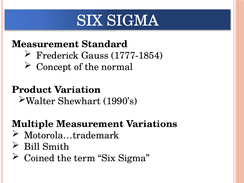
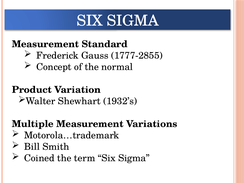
1777-1854: 1777-1854 -> 1777-2855 (137, 56)
1990’s: 1990’s -> 1932’s (120, 101)
